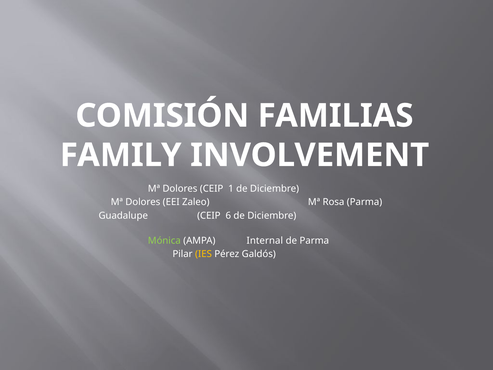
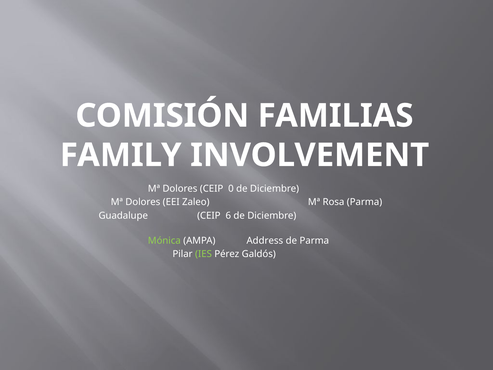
1: 1 -> 0 (231, 189)
Internal: Internal -> Address (265, 240)
IES colour: yellow -> light green (203, 254)
